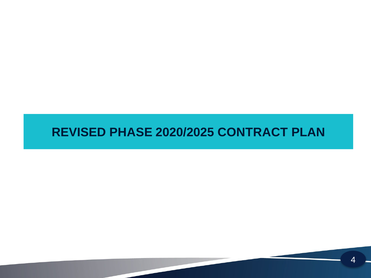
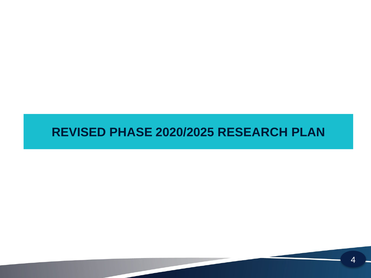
CONTRACT: CONTRACT -> RESEARCH (253, 133)
